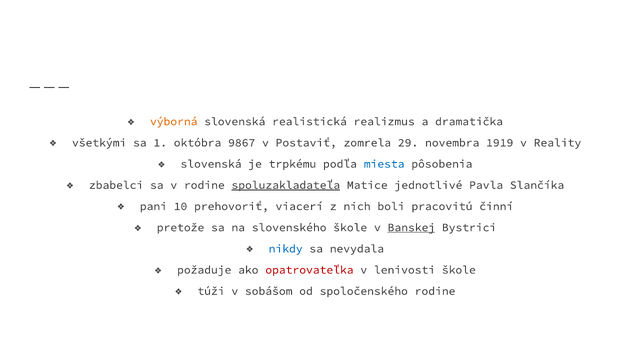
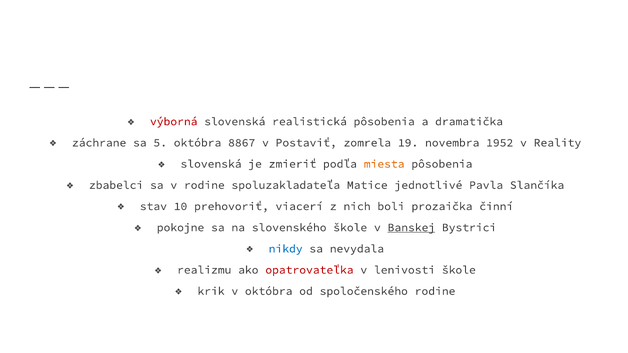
výborná colour: orange -> red (174, 122)
realistická realizmus: realizmus -> pôsobenia (384, 122)
všetkými: všetkými -> záchrane (99, 143)
1: 1 -> 5 (160, 143)
9867: 9867 -> 8867 (242, 143)
29: 29 -> 19 (408, 143)
1919: 1919 -> 1952 (500, 143)
trpkému: trpkému -> zmieriť (293, 164)
miesta colour: blue -> orange (384, 164)
spoluzakladateľa underline: present -> none (286, 185)
pani: pani -> stav (153, 206)
pracovitú: pracovitú -> prozaička (442, 206)
pretože: pretože -> pokojne (181, 228)
požaduje: požaduje -> realizmu (204, 270)
túži: túži -> krik (211, 291)
v sobášom: sobášom -> októbra (269, 291)
